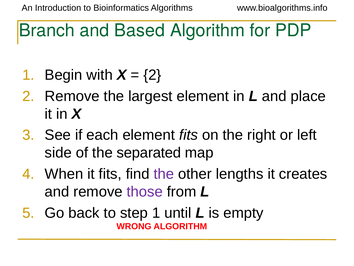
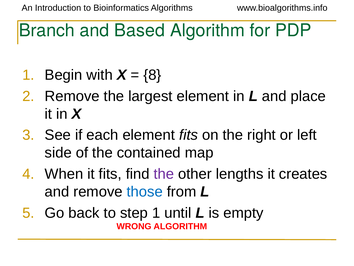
2: 2 -> 8 (152, 75)
separated: separated -> contained (149, 153)
those colour: purple -> blue (145, 191)
